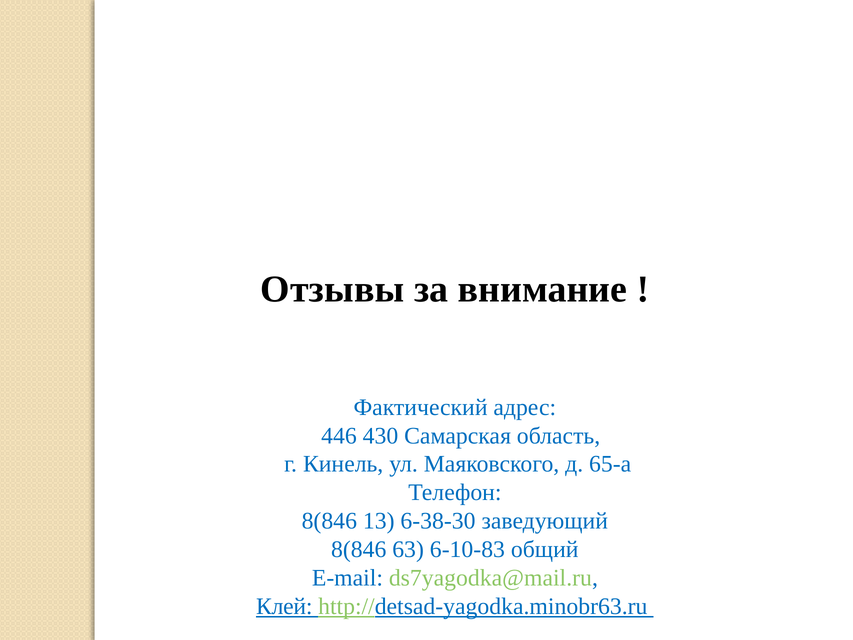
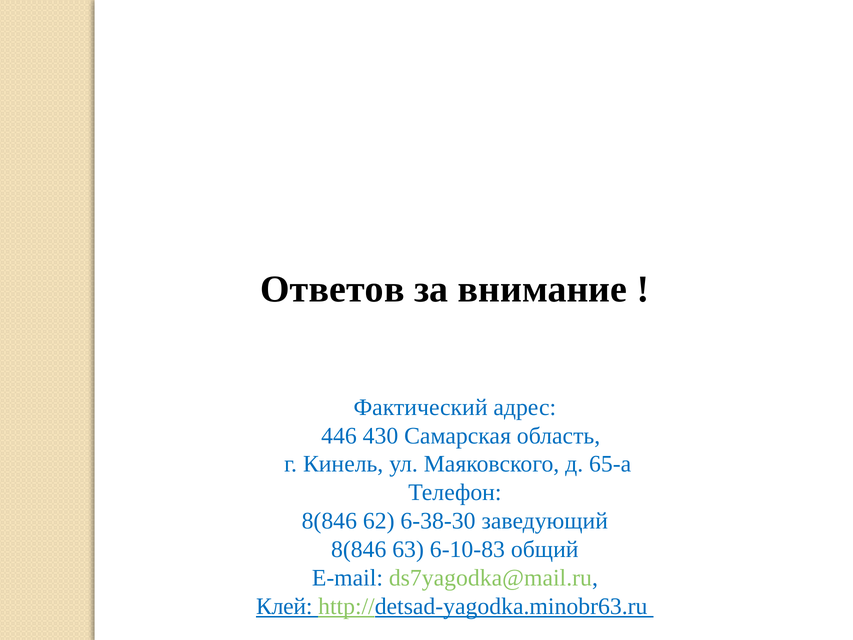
Отзывы: Отзывы -> Ответов (332, 289)
13: 13 -> 62 (379, 521)
